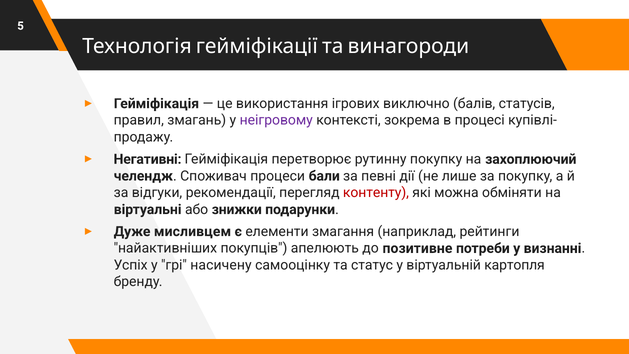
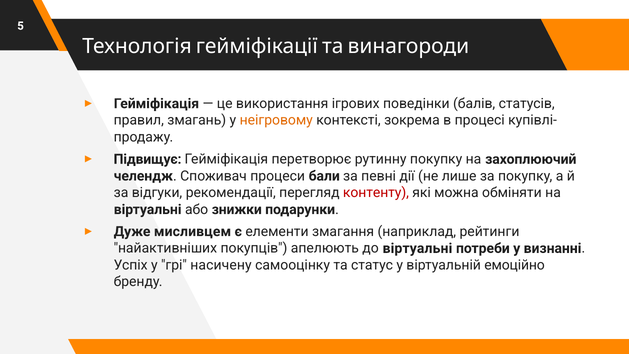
виключно: виключно -> поведінки (416, 104)
неігровому colour: purple -> orange (276, 120)
Негативні: Негативні -> Підвищує (148, 159)
до позитивне: позитивне -> віртуальні (417, 248)
картопля: картопля -> емоційно (515, 265)
